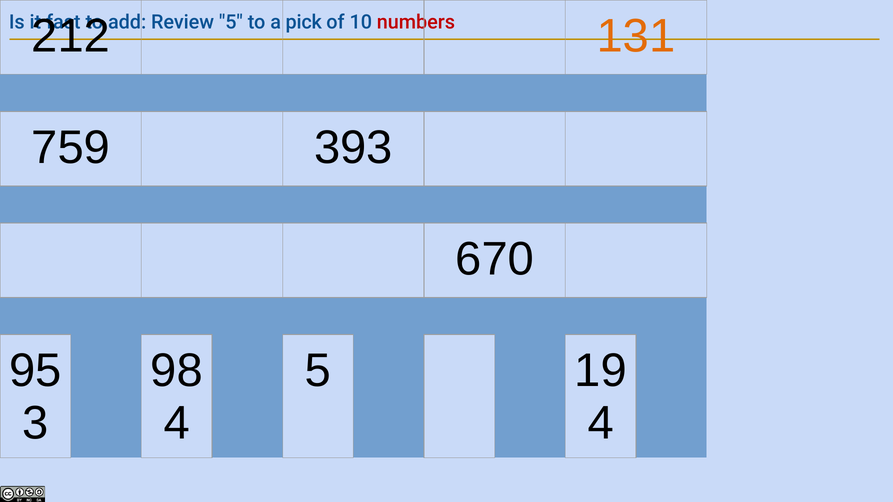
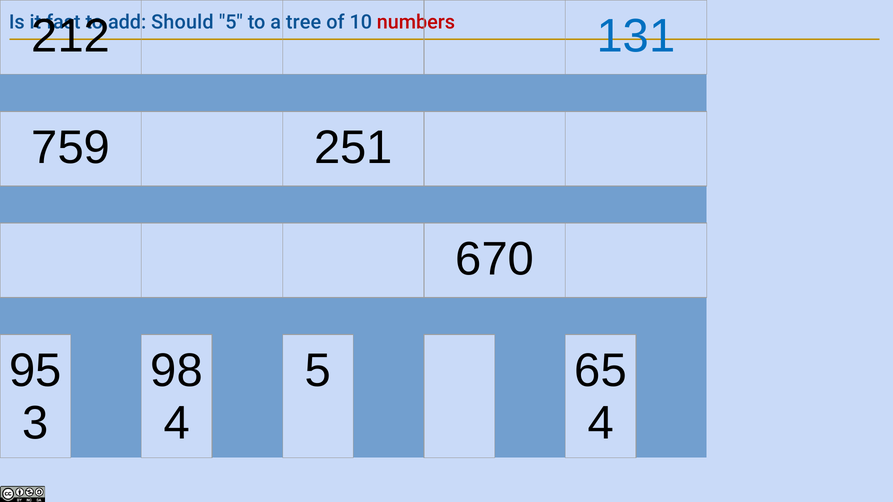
Review: Review -> Should (182, 22)
pick: pick -> tree (304, 22)
131 colour: orange -> blue (636, 36)
393: 393 -> 251 (353, 148)
19: 19 -> 65 (601, 371)
